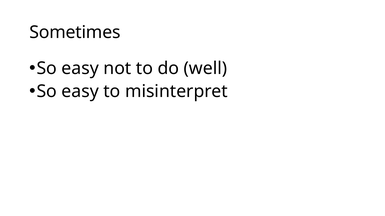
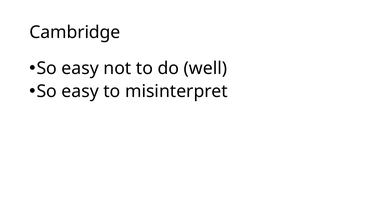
Sometimes: Sometimes -> Cambridge (75, 32)
